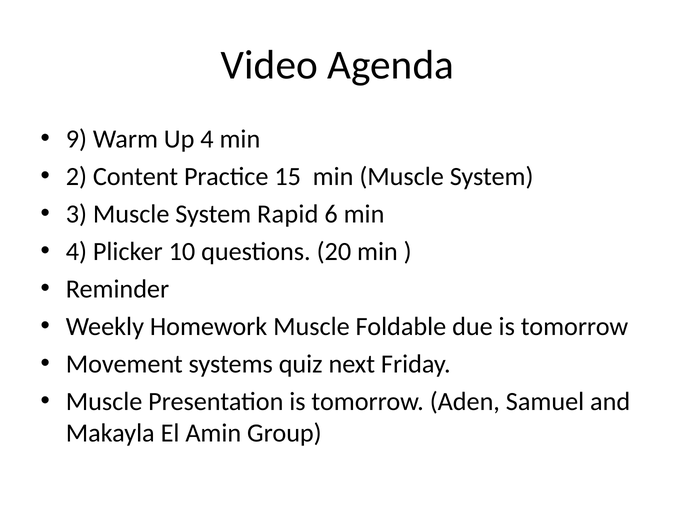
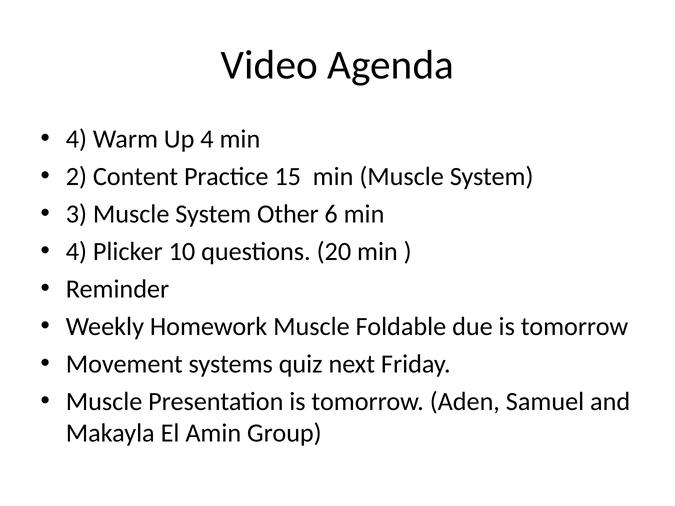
9: 9 -> 4 (76, 139)
Rapid: Rapid -> Other (288, 214)
